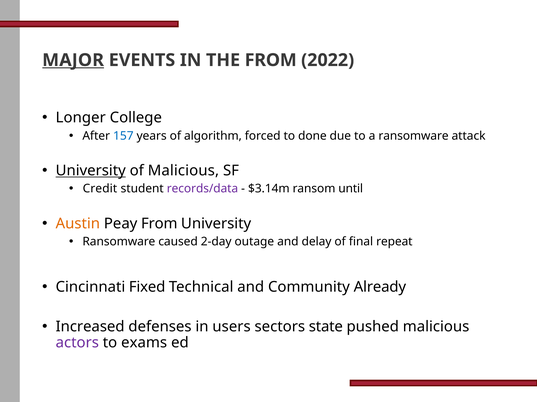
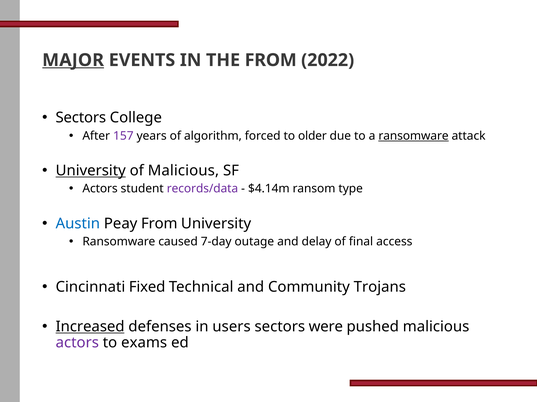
Longer: Longer -> Sectors (81, 118)
157 colour: blue -> purple (123, 136)
done: done -> older (312, 136)
ransomware underline: none -> present (414, 136)
Credit: Credit -> Actors (100, 189)
$3.14m: $3.14m -> $4.14m (269, 189)
until: until -> type (351, 189)
Austin colour: orange -> blue (78, 224)
2-day: 2-day -> 7-day (216, 242)
repeat: repeat -> access (394, 242)
Already: Already -> Trojans (380, 288)
Increased underline: none -> present (90, 327)
state: state -> were (326, 327)
